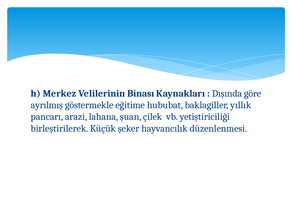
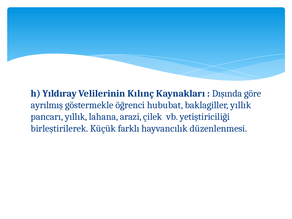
Merkez: Merkez -> Yıldıray (60, 93)
Binası: Binası -> Kılınç (141, 93)
eğitime: eğitime -> öğrenci (130, 105)
pancarı arazi: arazi -> yıllık (76, 117)
şuan: şuan -> arazi (131, 117)
şeker: şeker -> farklı (129, 128)
